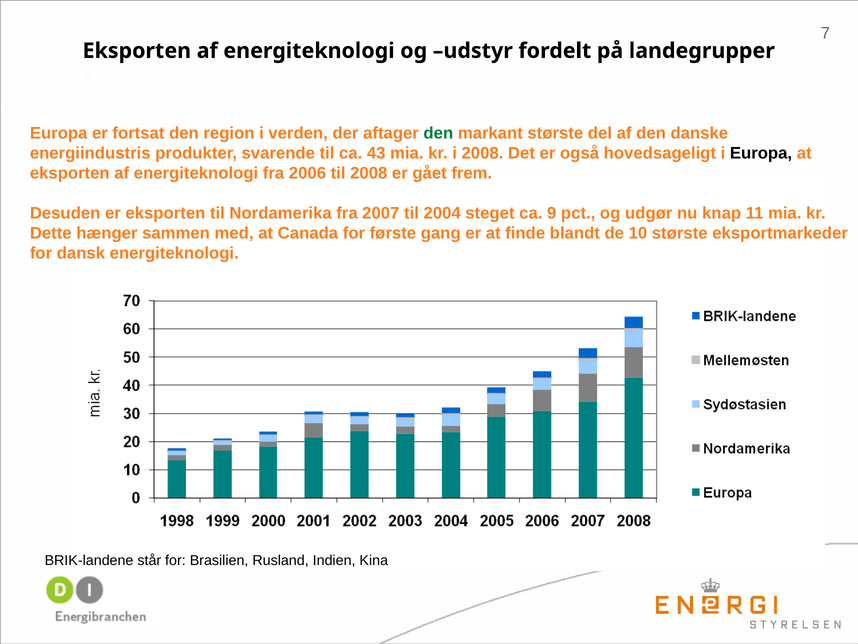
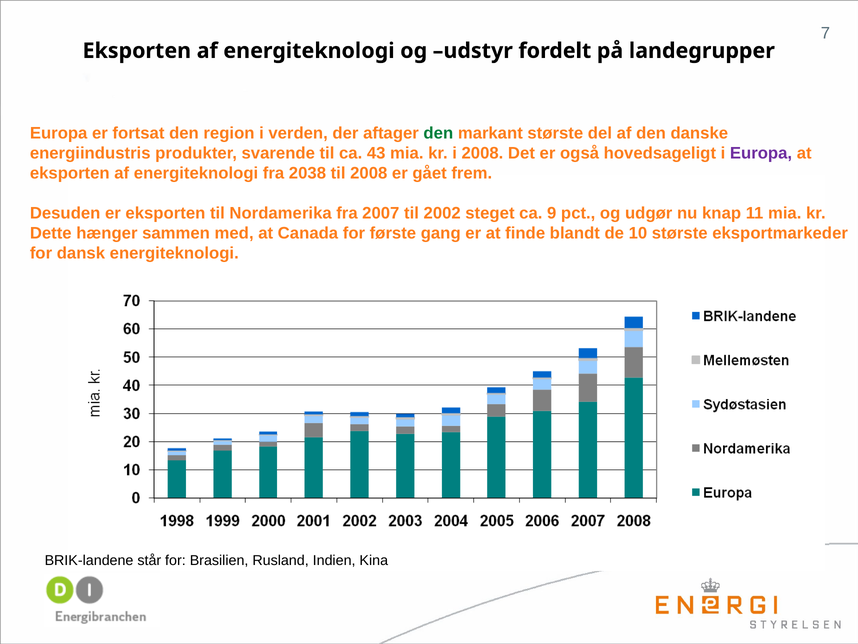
Europa colour: black -> purple (761, 153)
2006: 2006 -> 2038 (307, 173)
2004: 2004 -> 2002 (442, 213)
